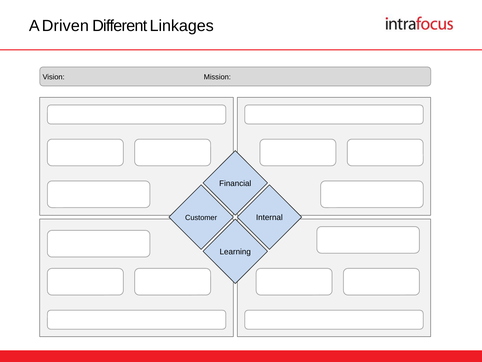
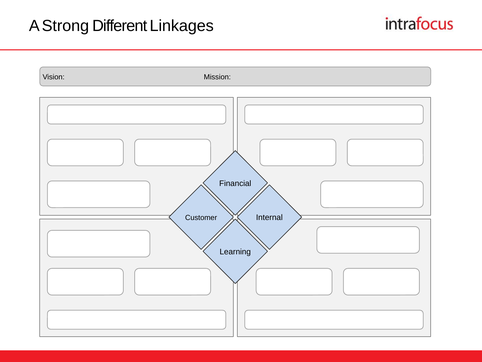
Driven: Driven -> Strong (65, 26)
